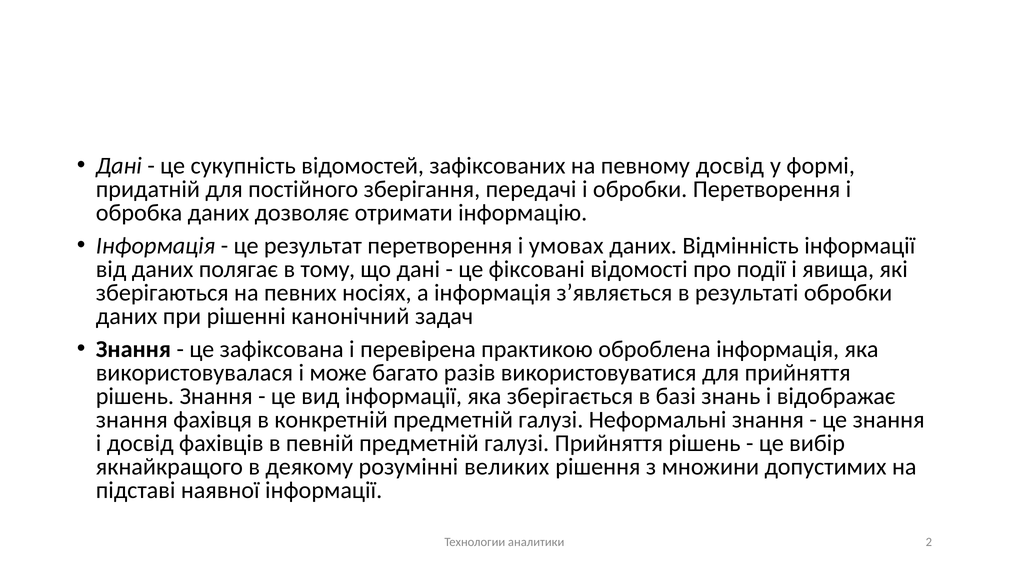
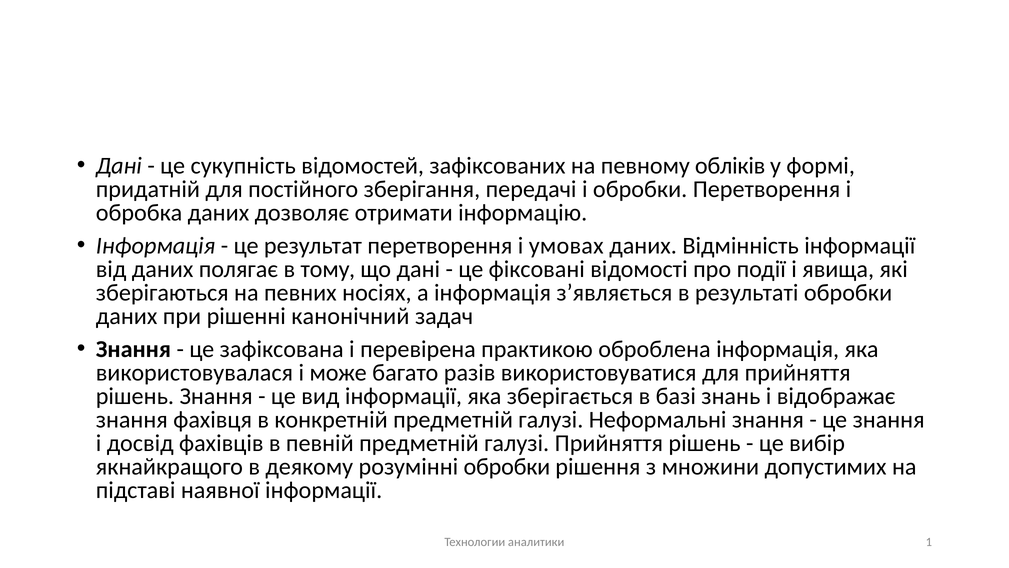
певному досвід: досвід -> обліків (730, 166)
розумінні великих: великих -> обробки (507, 466)
2: 2 -> 1 (929, 542)
